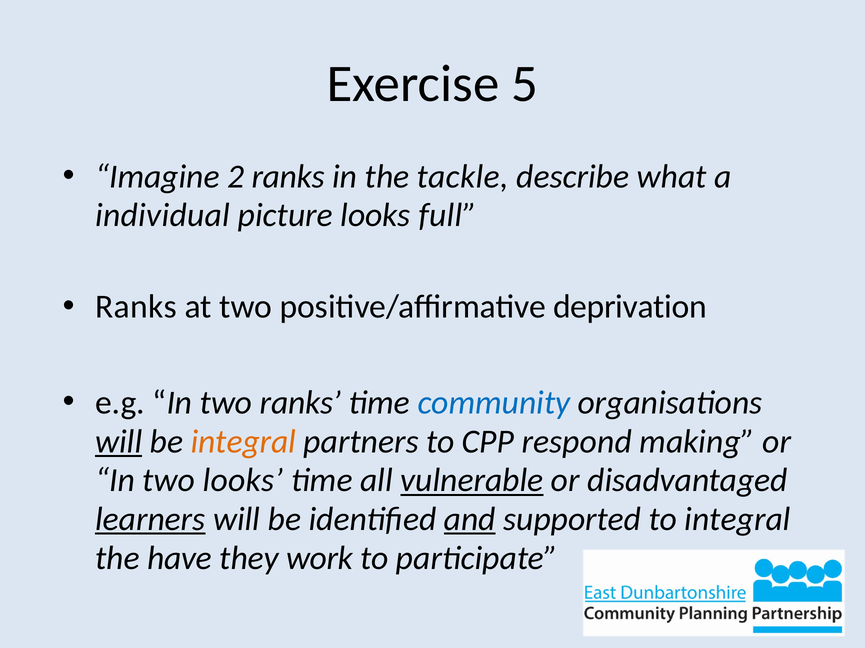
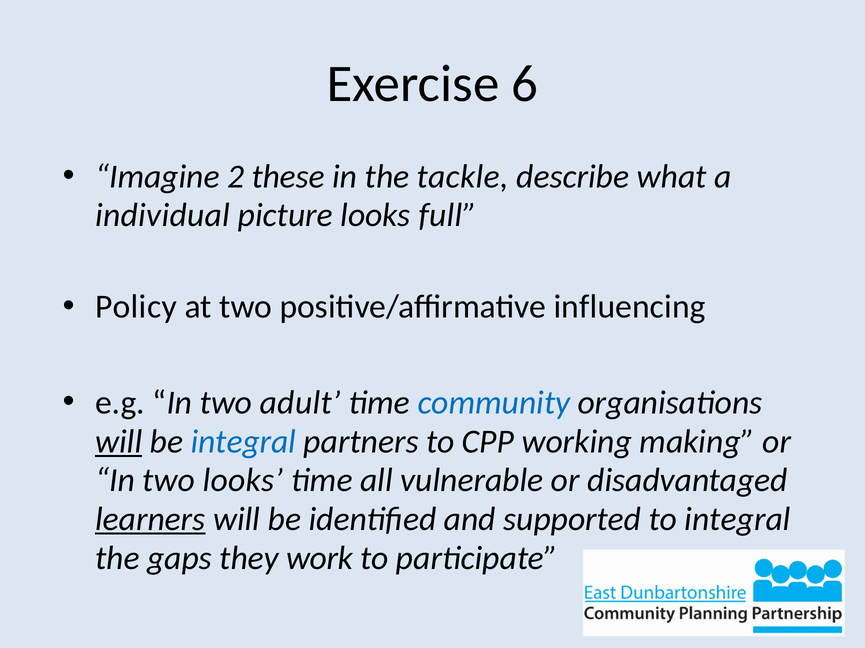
5: 5 -> 6 (525, 84)
2 ranks: ranks -> these (288, 177)
Ranks: Ranks -> Policy (136, 307)
deprivation: deprivation -> influencing (630, 307)
two ranks: ranks -> adult (300, 403)
integral colour: orange -> blue (243, 442)
respond: respond -> working (577, 442)
vulnerable underline: present -> none (472, 481)
and underline: present -> none (470, 520)
have: have -> gaps (179, 559)
